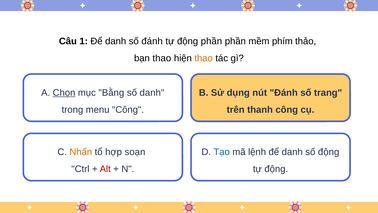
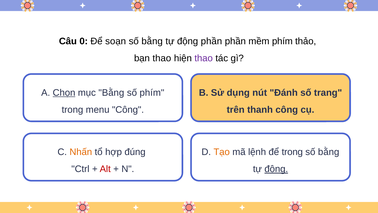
1: 1 -> 0 (84, 41)
danh: danh -> soạn (116, 41)
đánh: đánh -> bằng (152, 41)
thao colour: orange -> purple (204, 58)
số danh: danh -> phím (152, 92)
soạn: soạn -> đúng (135, 152)
Tạo colour: blue -> orange (222, 152)
lệnh để danh: danh -> trong (292, 152)
động: động -> bằng (329, 152)
động underline: none -> present (276, 169)
